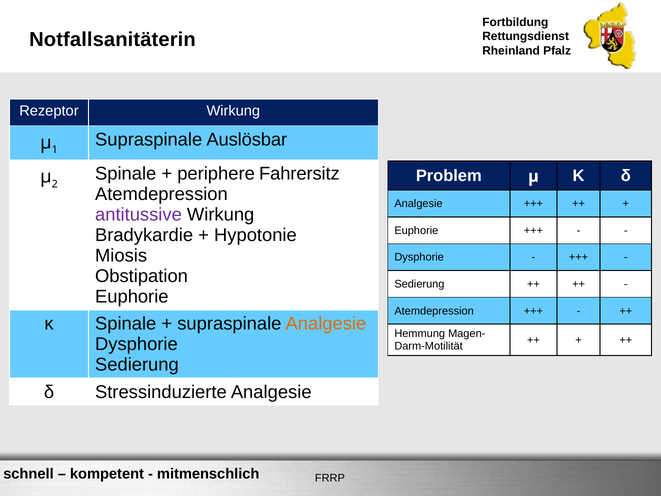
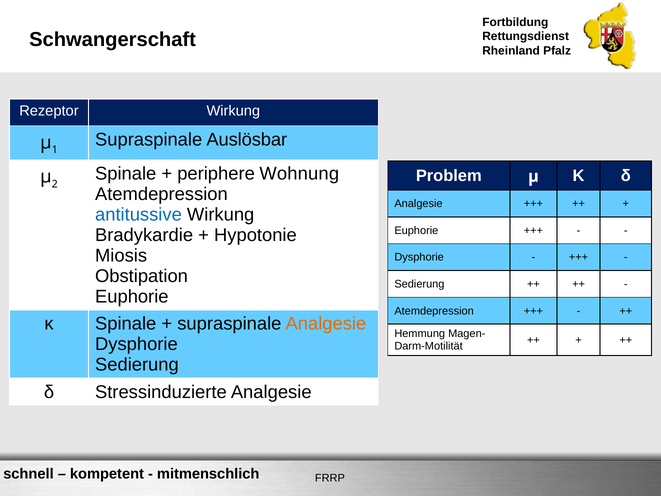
Notfallsanitäterin: Notfallsanitäterin -> Schwangerschaft (113, 40)
Fahrersitz: Fahrersitz -> Wohnung (299, 174)
antitussive colour: purple -> blue (138, 215)
